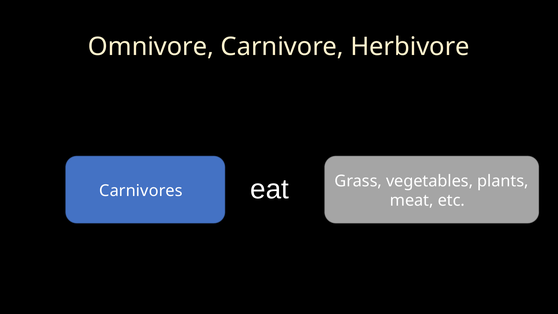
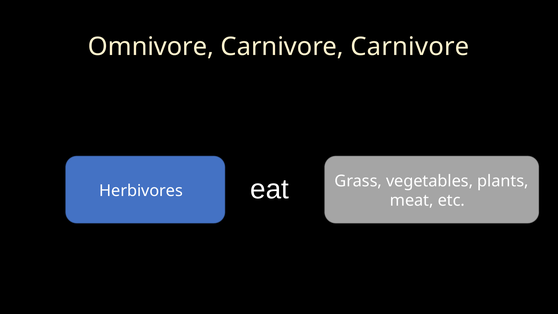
Carnivore Herbivore: Herbivore -> Carnivore (410, 47)
Carnivores: Carnivores -> Herbivores (141, 191)
